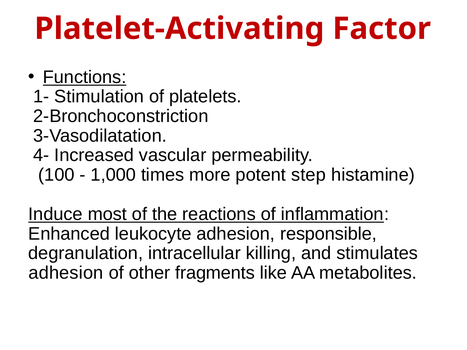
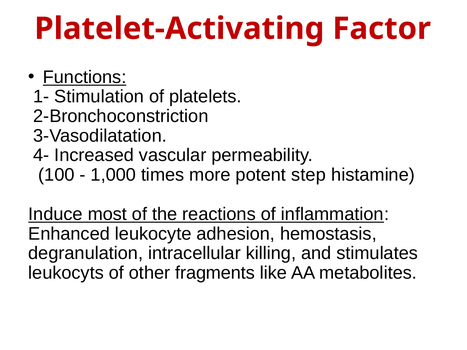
responsible: responsible -> hemostasis (328, 234)
adhesion: adhesion -> leukocyts (66, 273)
